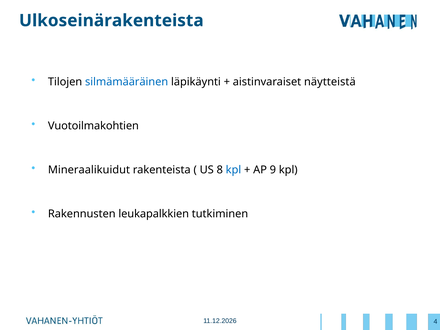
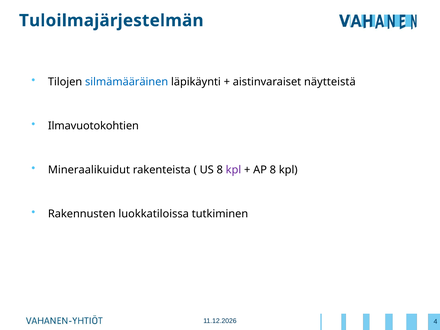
Ulkoseinärakenteista: Ulkoseinärakenteista -> Tuloilmajärjestelmän (111, 21)
Vuotoilmakohtien: Vuotoilmakohtien -> Ilmavuotokohtien (93, 126)
kpl colour: blue -> purple (233, 170)
AP 9: 9 -> 8 (273, 170)
leukapalkkien: leukapalkkien -> luokkatiloissa (154, 214)
